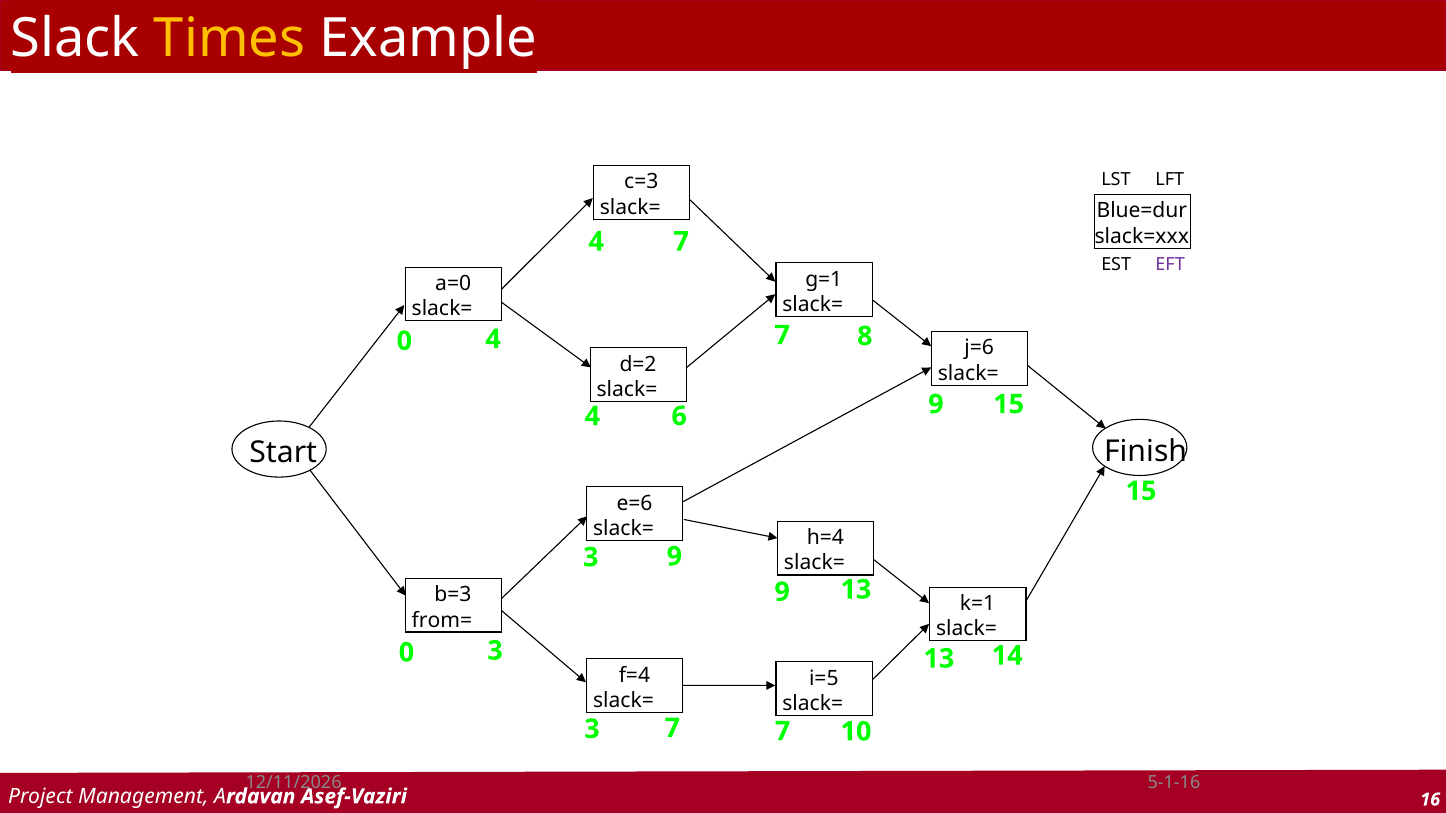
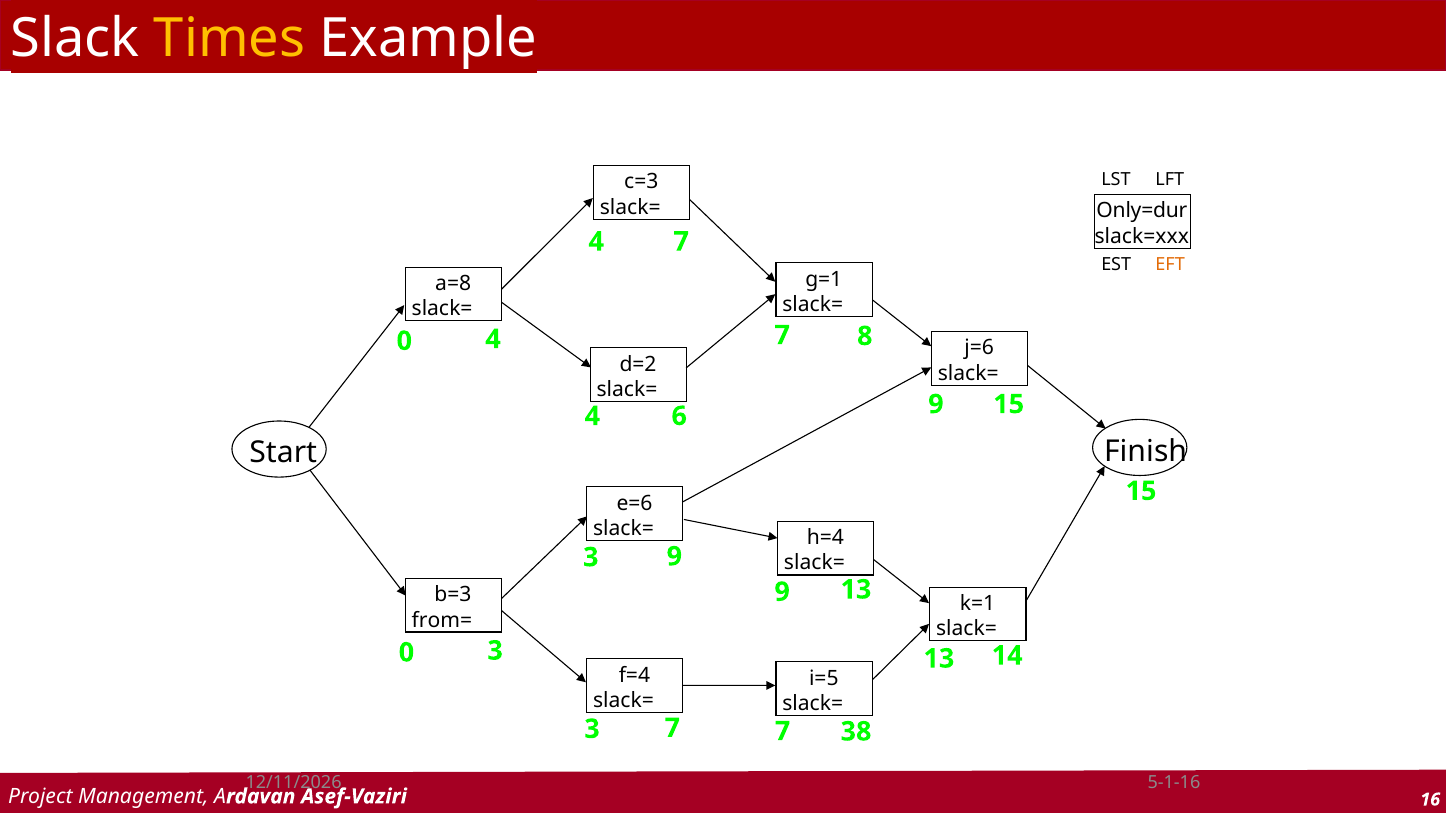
Blue=dur: Blue=dur -> Only=dur (1142, 211)
EFT colour: purple -> orange (1170, 265)
a=0: a=0 -> a=8 (453, 284)
10: 10 -> 38 (856, 732)
